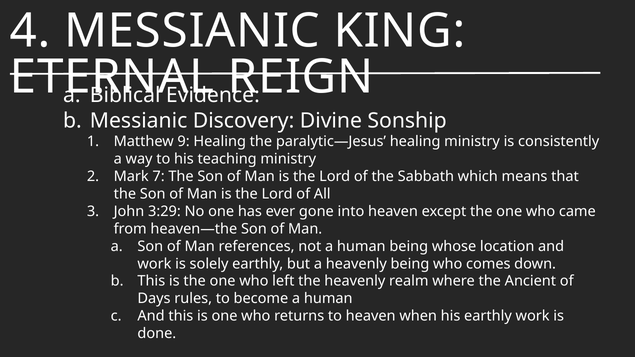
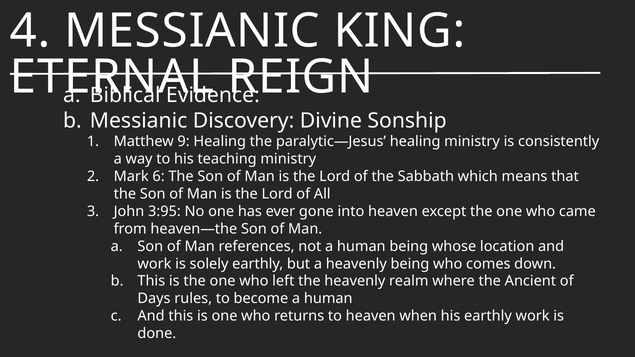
7: 7 -> 6 (159, 177)
3:29: 3:29 -> 3:95 (164, 211)
